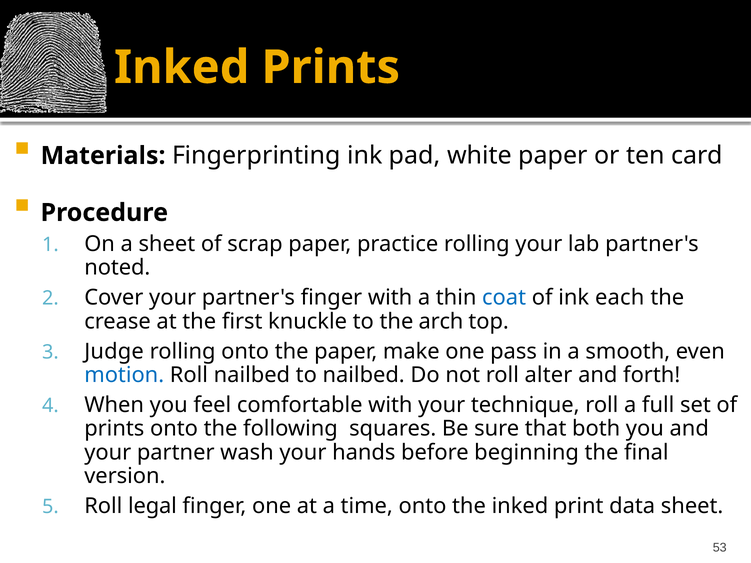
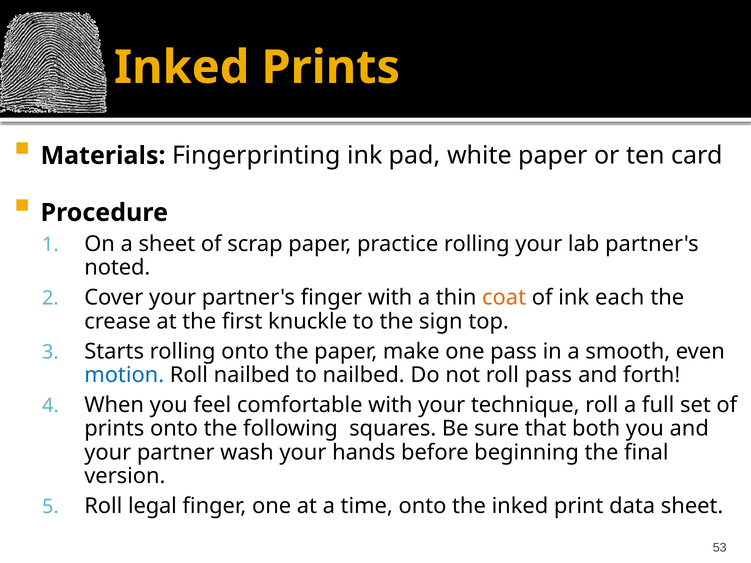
coat colour: blue -> orange (504, 298)
arch: arch -> sign (441, 321)
Judge: Judge -> Starts (114, 351)
roll alter: alter -> pass (548, 375)
